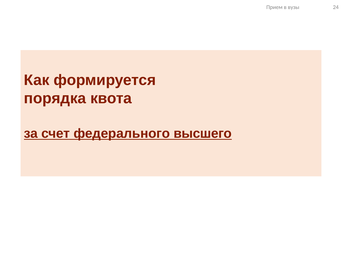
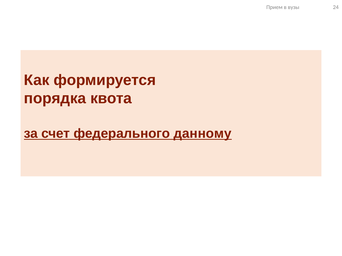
высшего: высшего -> данному (203, 134)
